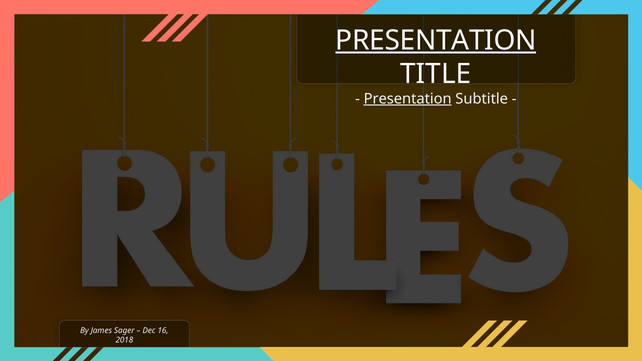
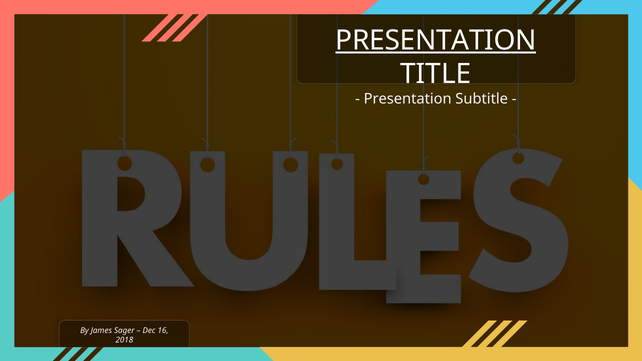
Presentation underline: present -> none (408, 99)
